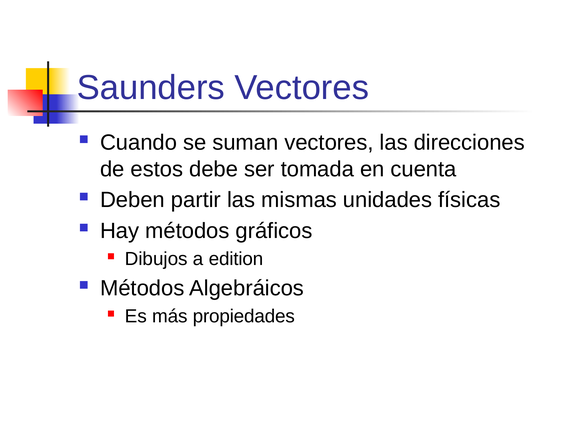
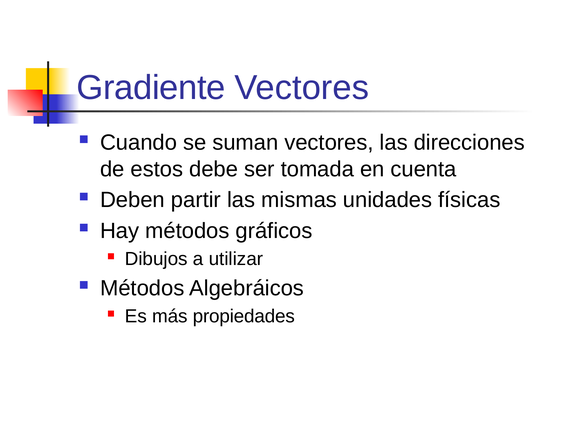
Saunders: Saunders -> Gradiente (151, 88)
edition: edition -> utilizar (236, 259)
